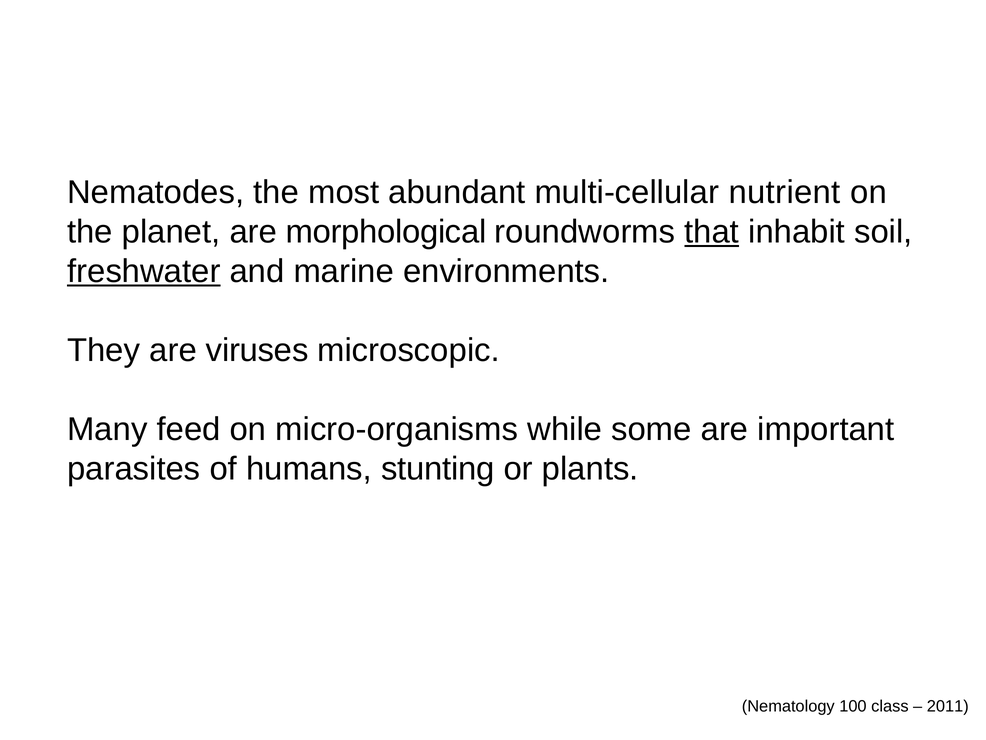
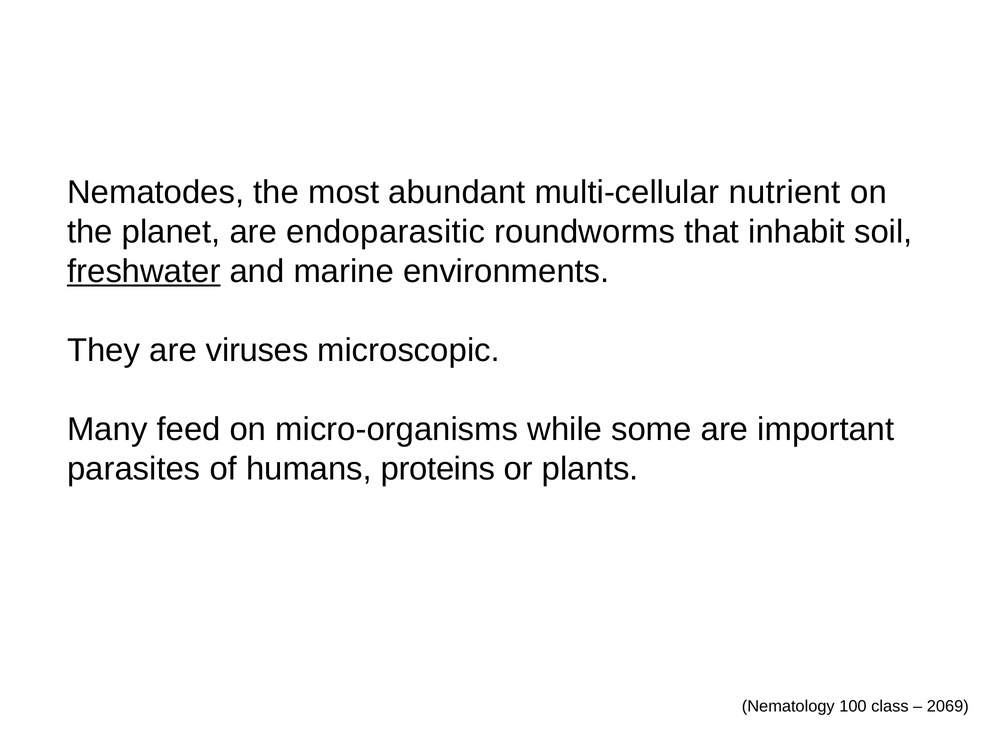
morphological: morphological -> endoparasitic (386, 232)
that underline: present -> none (712, 232)
stunting: stunting -> proteins (438, 469)
2011: 2011 -> 2069 (948, 706)
